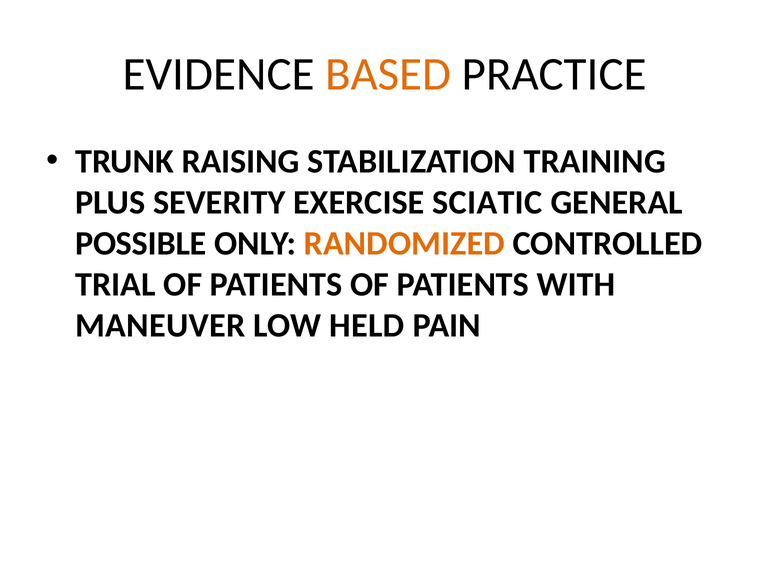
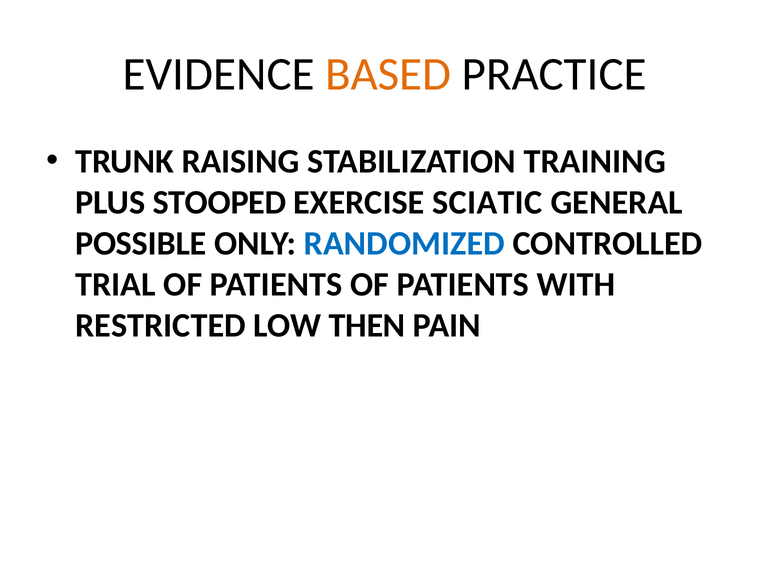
SEVERITY: SEVERITY -> STOOPED (219, 203)
RANDOMIZED colour: orange -> blue (404, 244)
MANEUVER: MANEUVER -> RESTRICTED (160, 326)
HELD: HELD -> THEN (367, 326)
